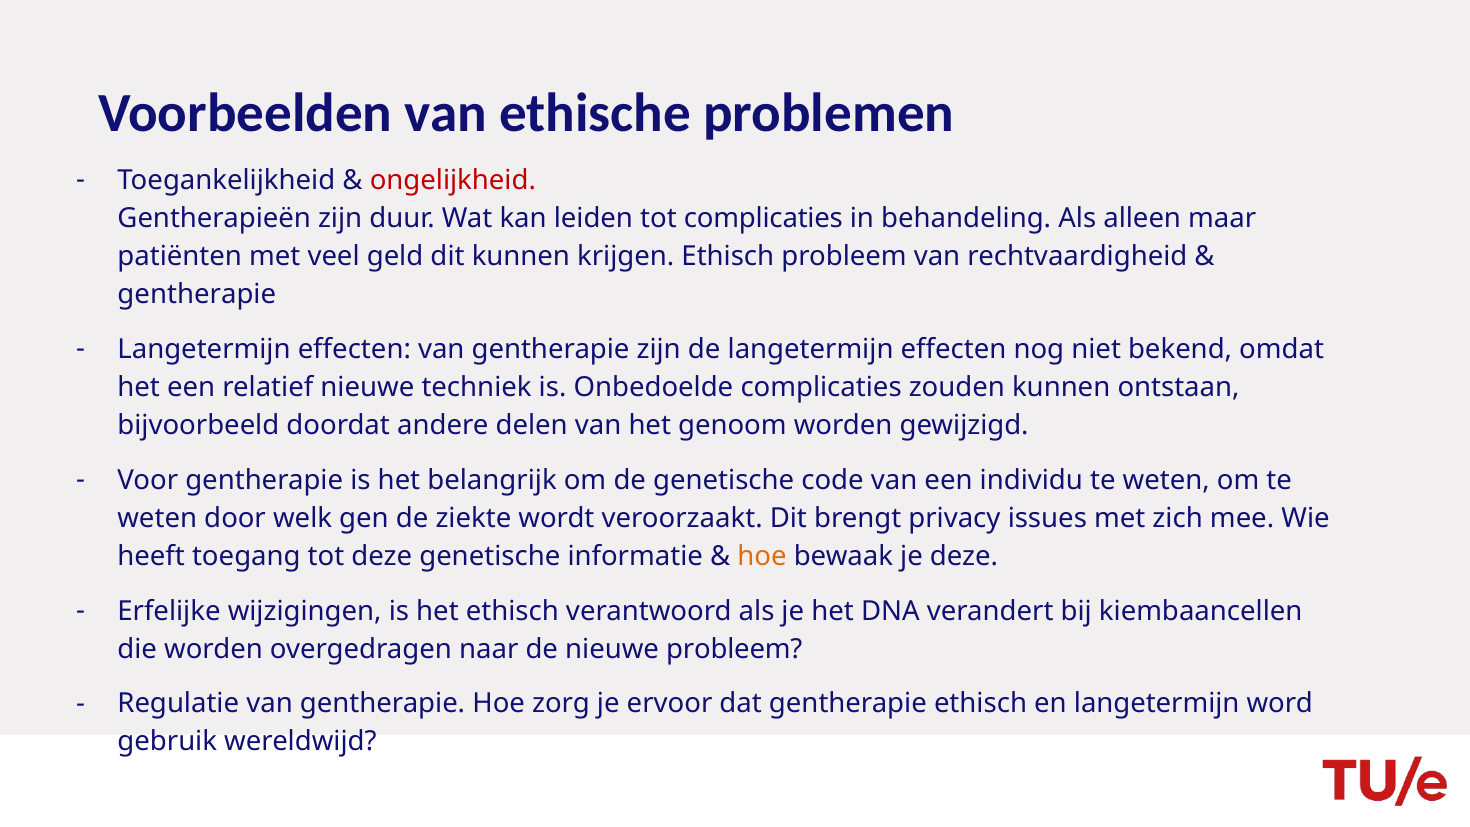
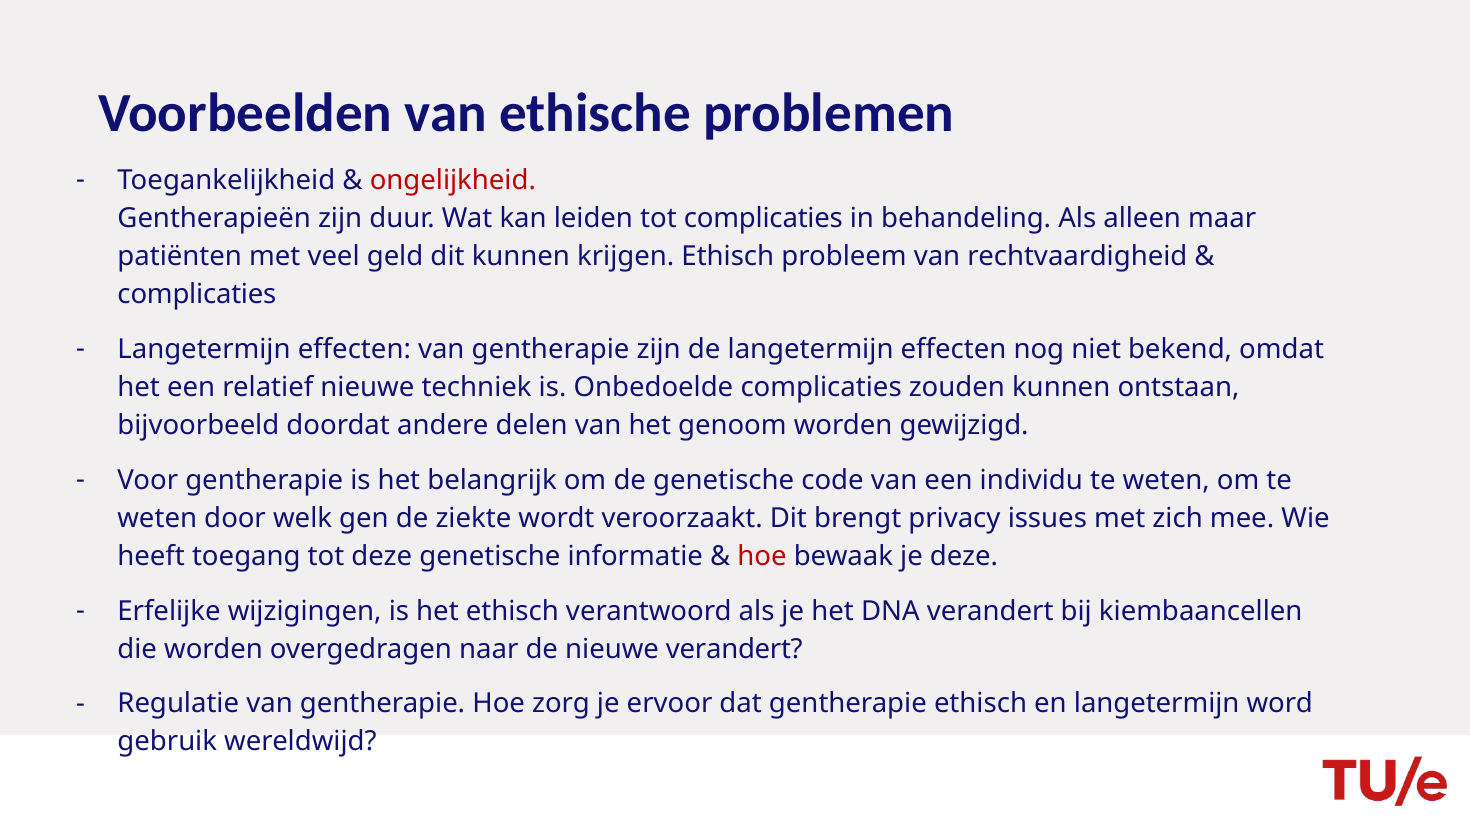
gentherapie: gentherapie -> complicaties (197, 294)
hoe colour: orange -> red (762, 556)
nieuwe probleem: probleem -> verandert (734, 649)
